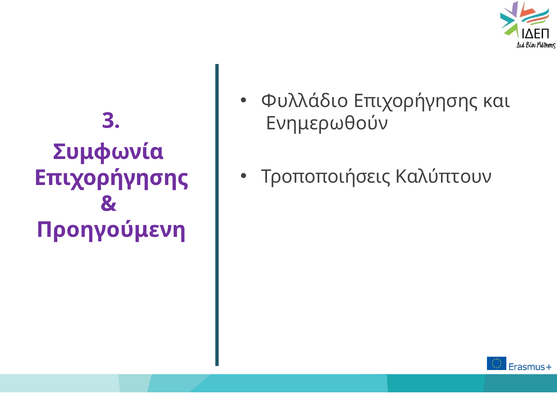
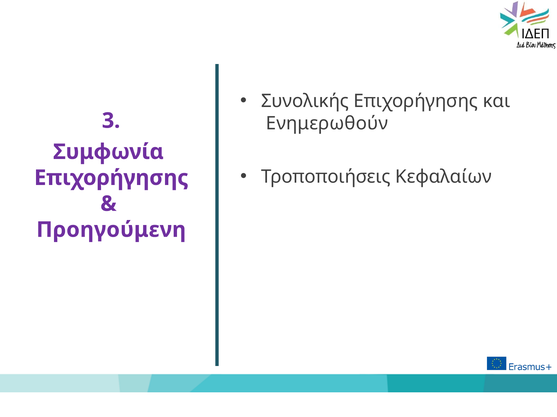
Φυλλάδιο: Φυλλάδιο -> Συνολικής (305, 101)
Καλύπτουν: Καλύπτουν -> Κεφαλαίων (444, 177)
